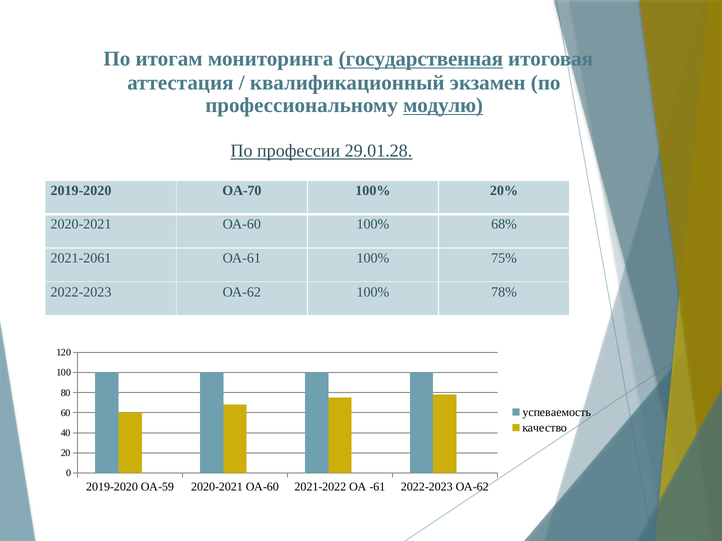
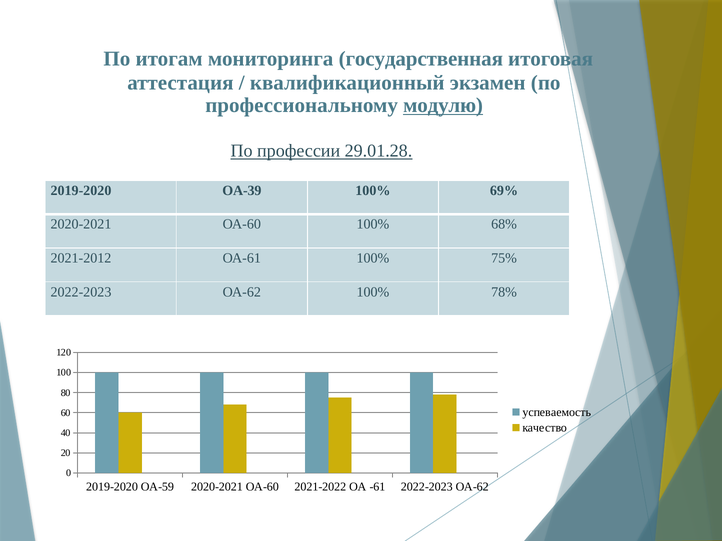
государственная underline: present -> none (421, 59)
ОА-70: ОА-70 -> ОА-39 (242, 191)
20%: 20% -> 69% (504, 191)
2021-2061: 2021-2061 -> 2021-2012 (81, 258)
